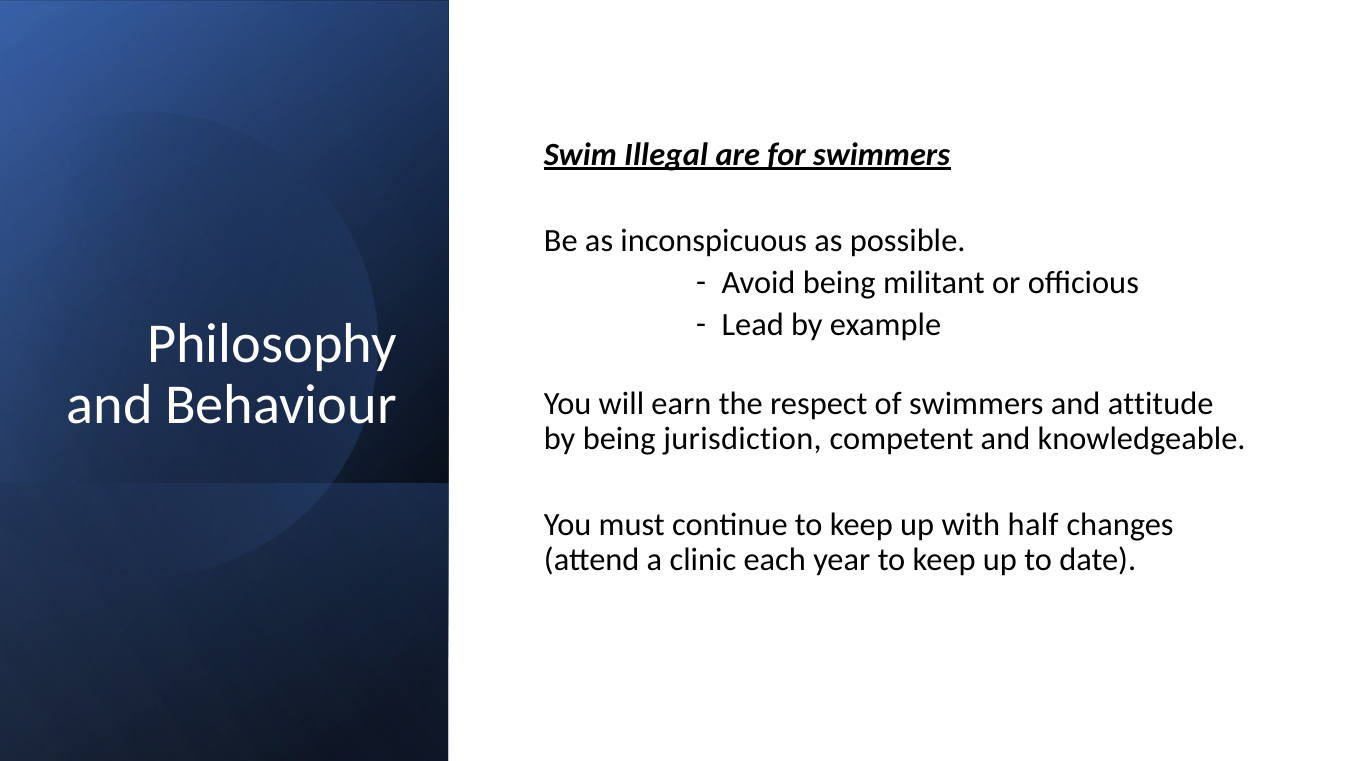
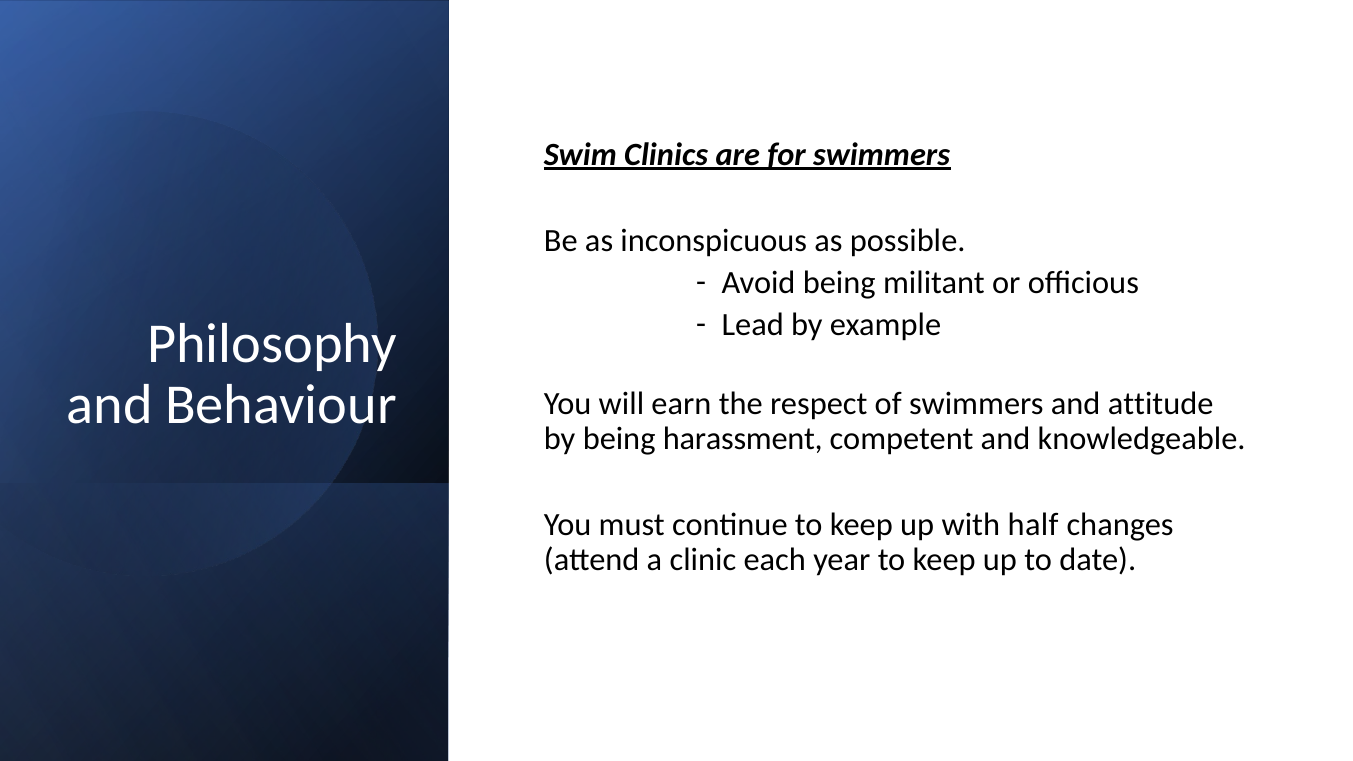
Illegal: Illegal -> Clinics (666, 155)
jurisdiction: jurisdiction -> harassment (743, 439)
